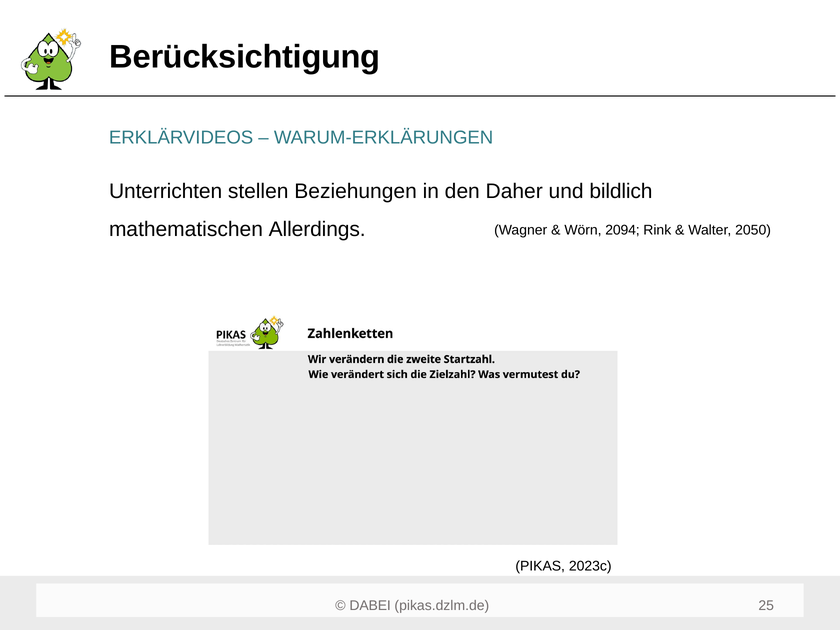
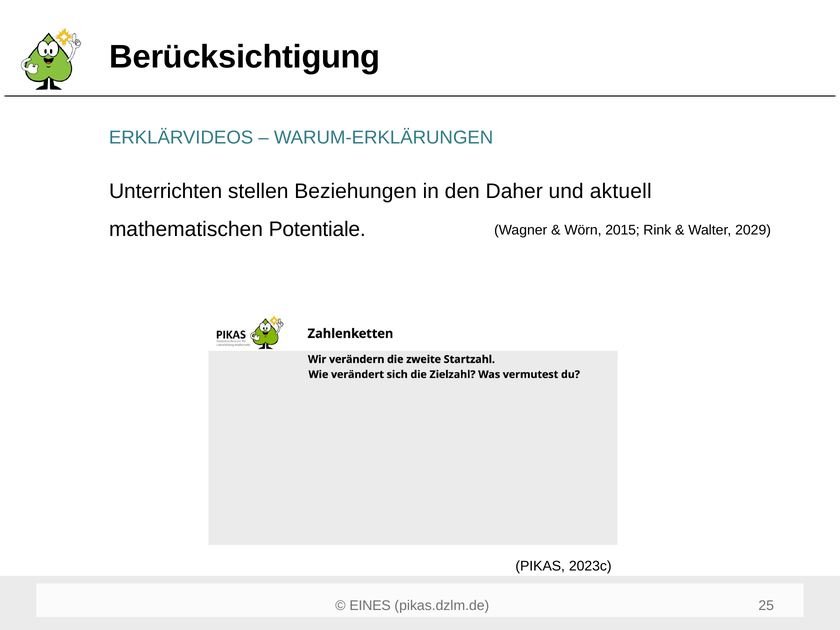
bildlich: bildlich -> aktuell (621, 191)
Allerdings: Allerdings -> Potentiale (317, 229)
2094: 2094 -> 2015 (623, 230)
2050: 2050 -> 2029 (753, 230)
DABEI: DABEI -> EINES (370, 606)
